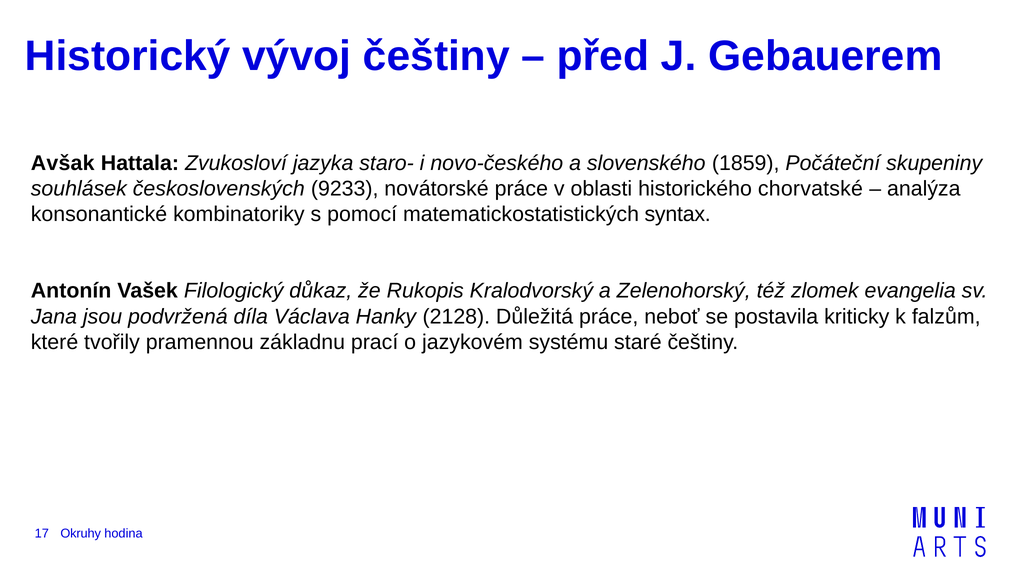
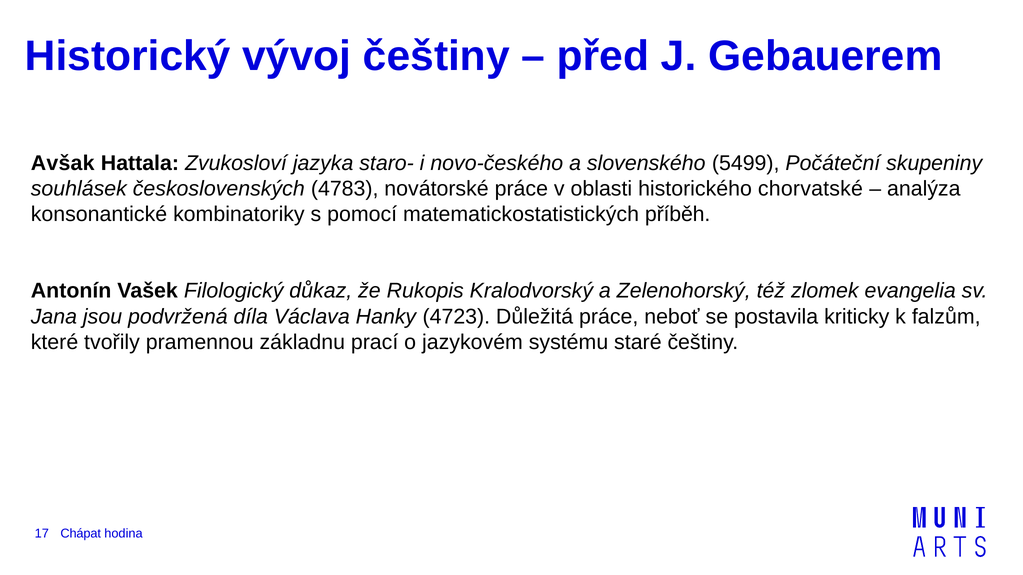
1859: 1859 -> 5499 (746, 163)
9233: 9233 -> 4783 (345, 189)
syntax: syntax -> příběh (678, 214)
2128: 2128 -> 4723 (456, 317)
Okruhy: Okruhy -> Chápat (81, 534)
